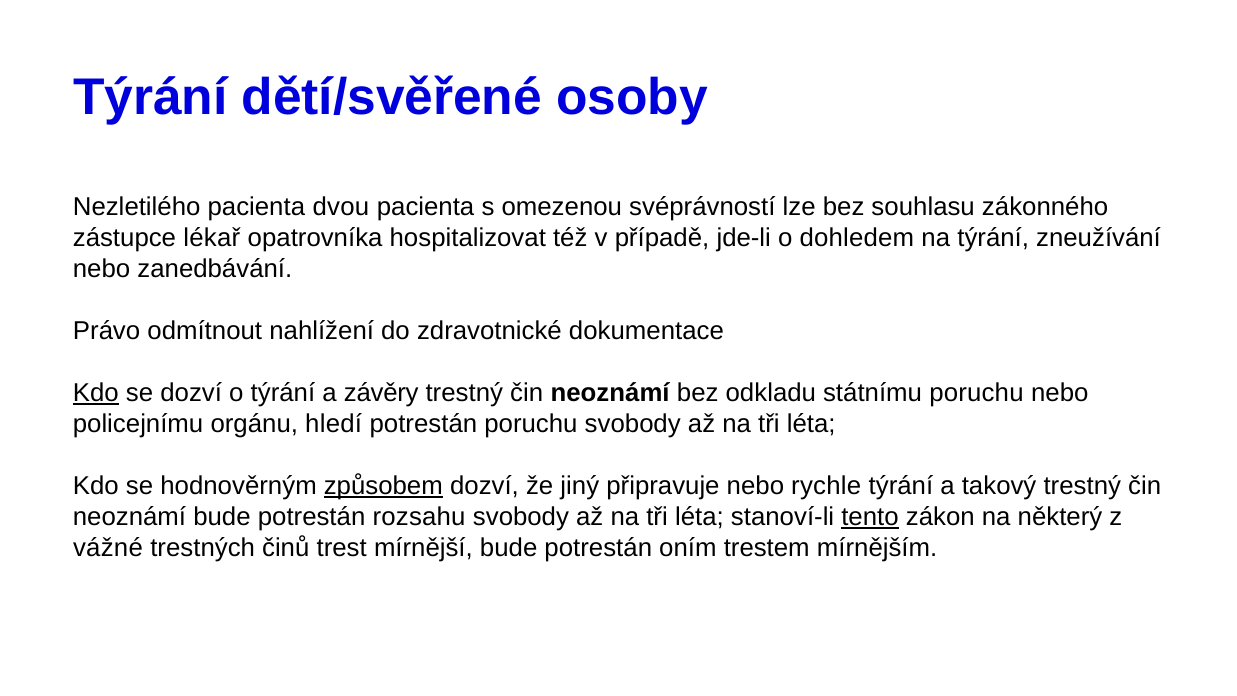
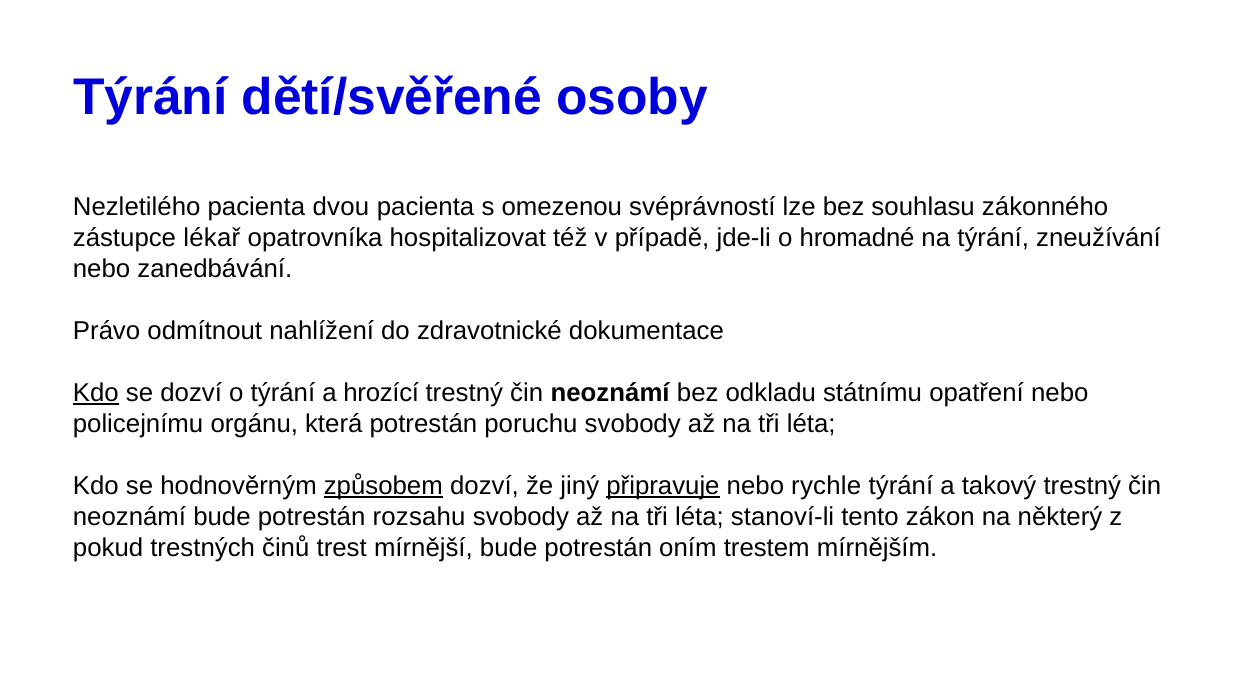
dohledem: dohledem -> hromadné (857, 238)
závěry: závěry -> hrozící (381, 393)
státnímu poruchu: poruchu -> opatření (977, 393)
hledí: hledí -> která (334, 424)
připravuje underline: none -> present (663, 486)
tento underline: present -> none (870, 517)
vážné: vážné -> pokud (108, 548)
